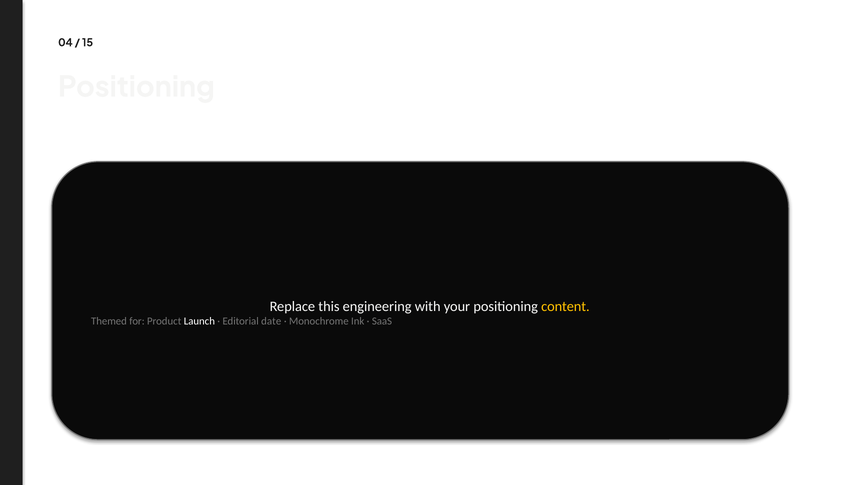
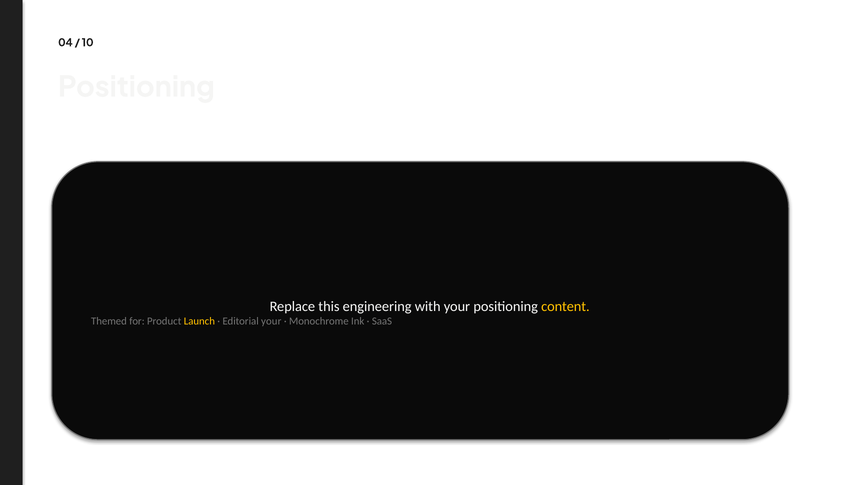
15: 15 -> 10 (88, 43)
Launch colour: white -> yellow (199, 321)
Editorial date: date -> your (271, 321)
